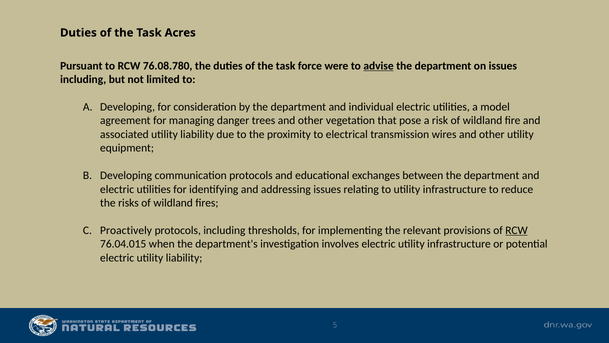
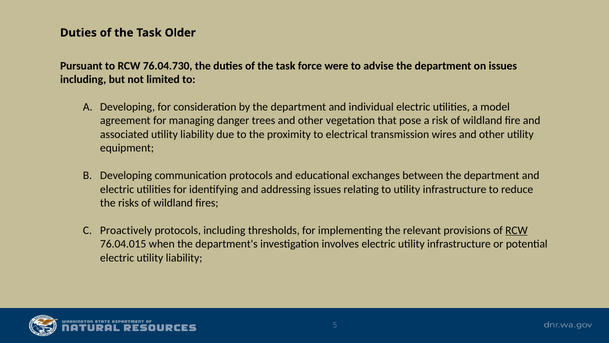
Acres: Acres -> Older (180, 33)
76.08.780: 76.08.780 -> 76.04.730 (168, 66)
advise underline: present -> none (379, 66)
